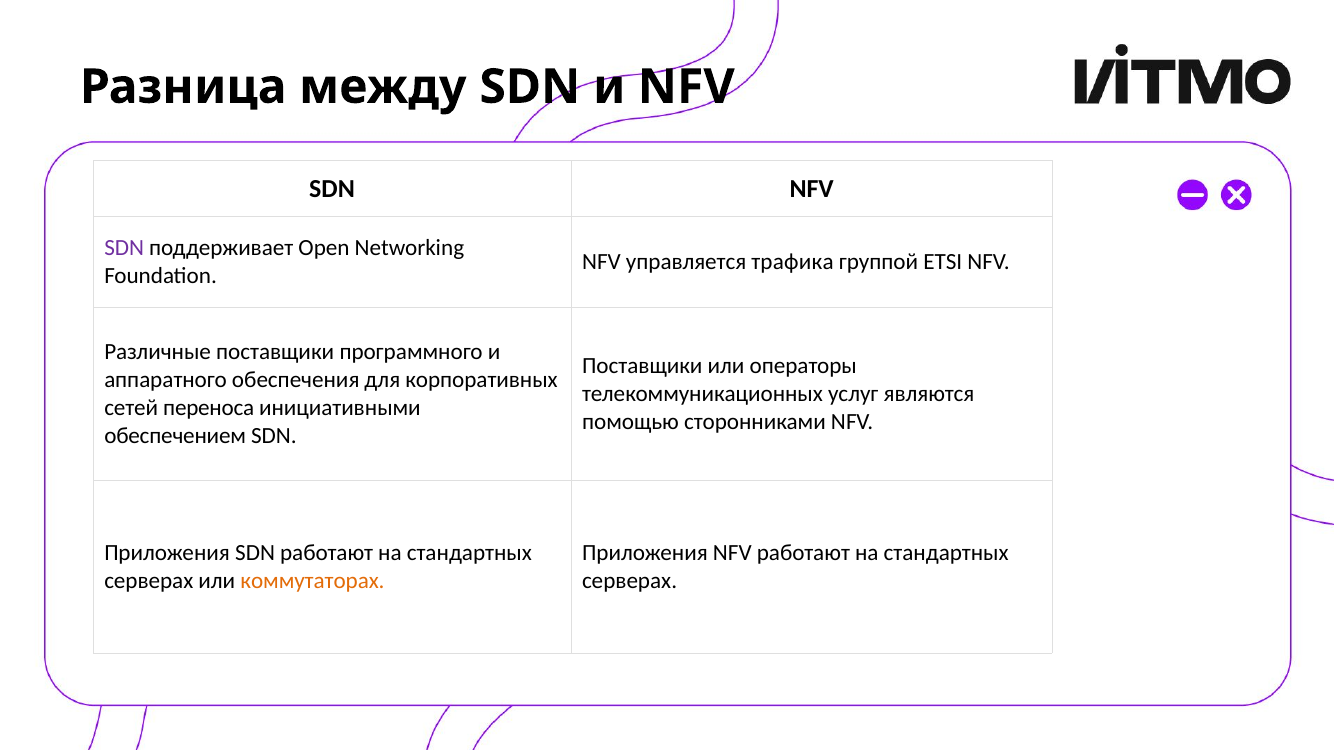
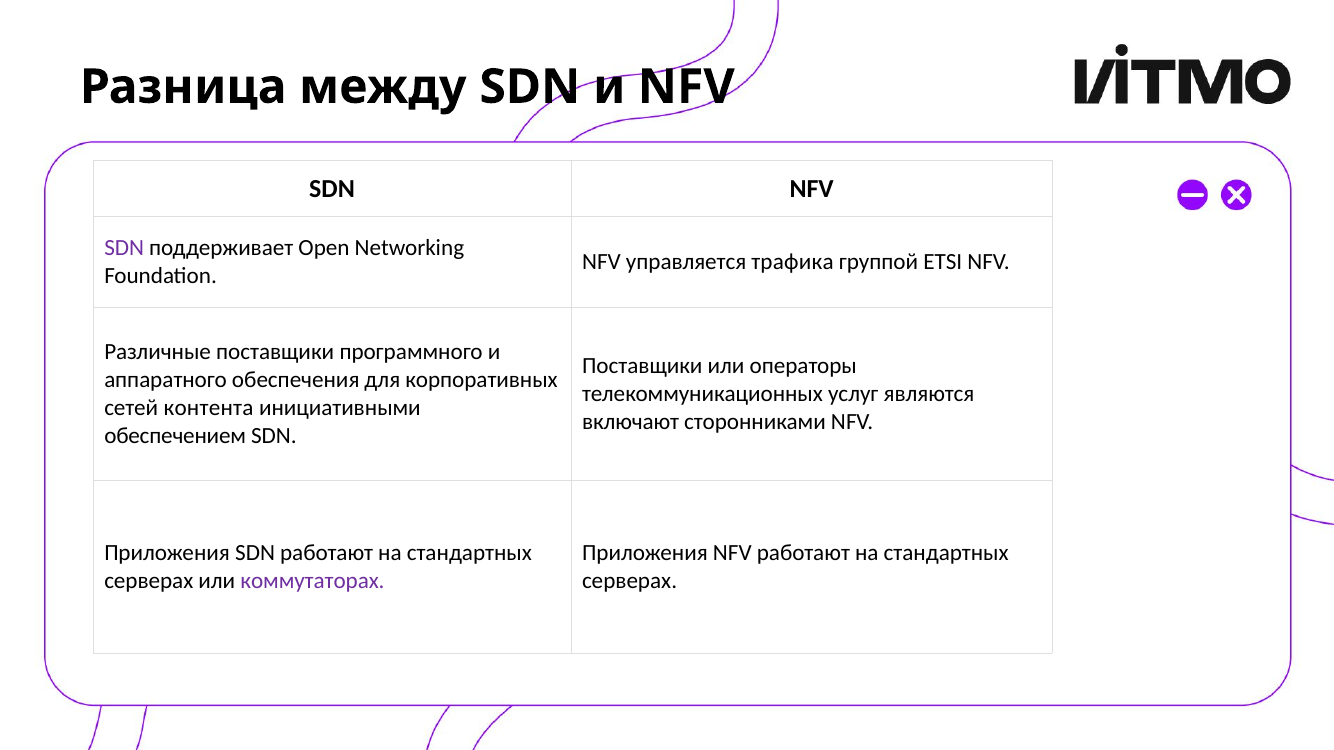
переноса: переноса -> контента (208, 408)
помощью: помощью -> включают (631, 422)
коммутаторах colour: orange -> purple (312, 581)
